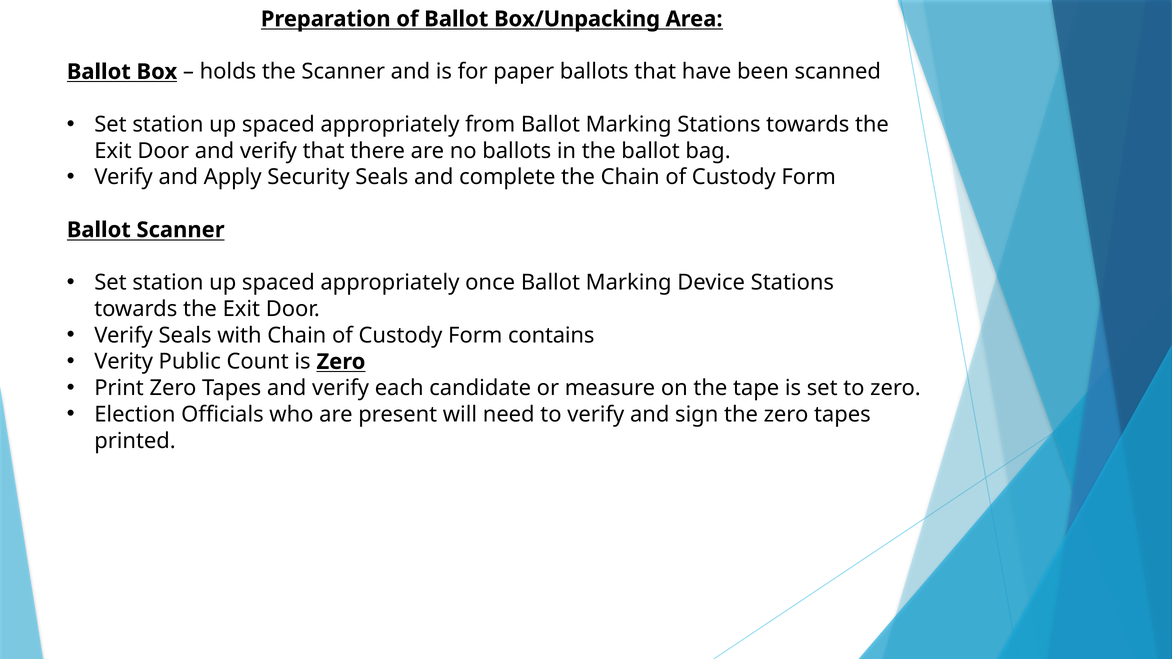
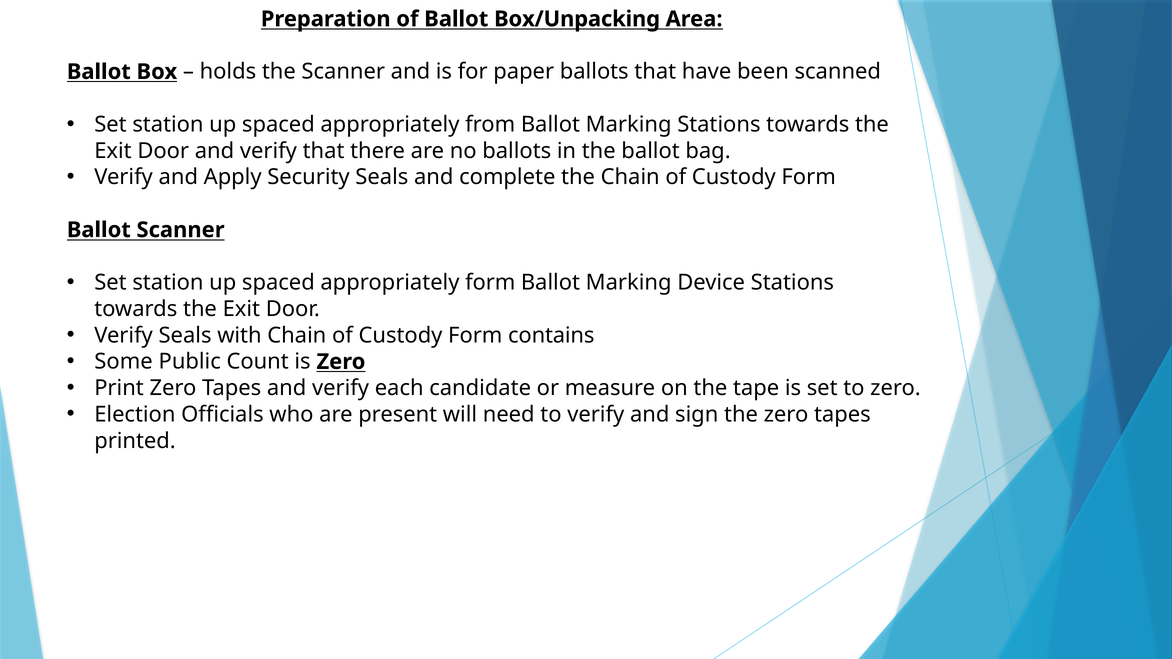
appropriately once: once -> form (490, 283)
Verity: Verity -> Some (124, 362)
